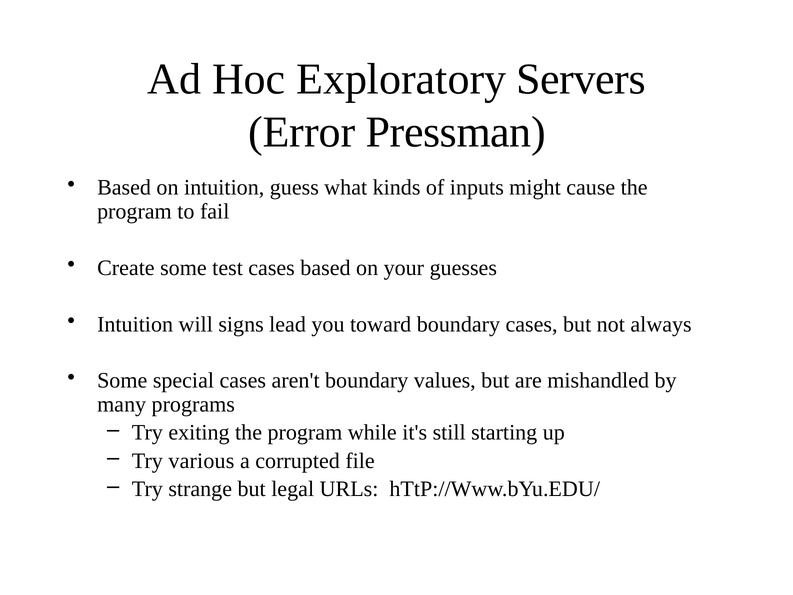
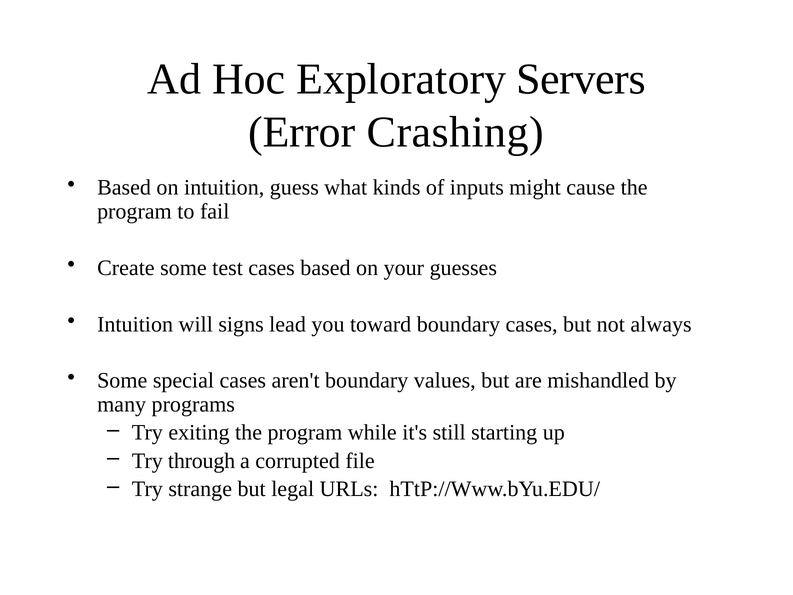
Pressman: Pressman -> Crashing (455, 132)
various: various -> through (202, 461)
